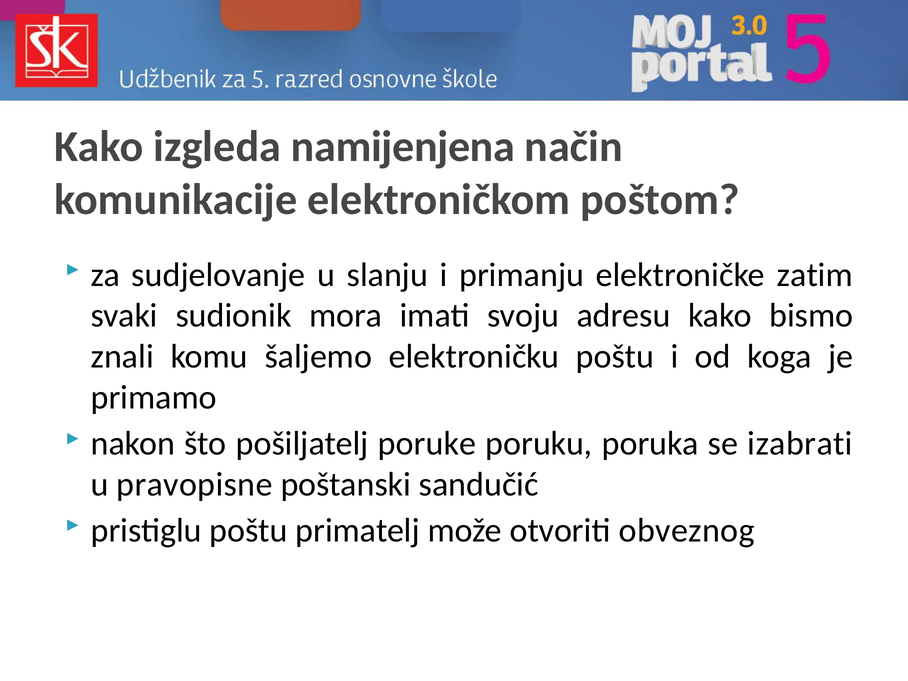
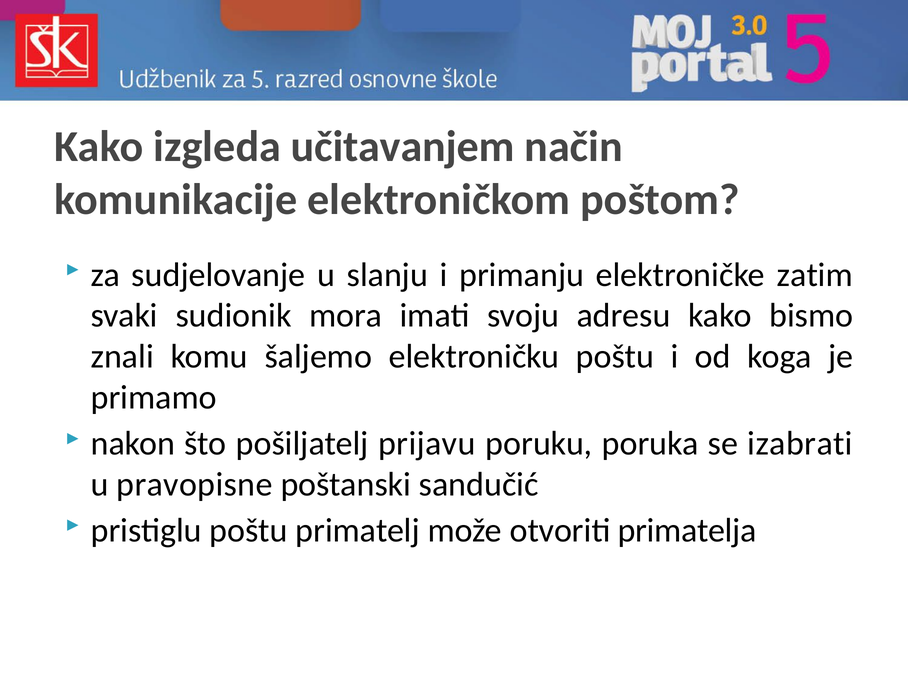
namijenjena: namijenjena -> učitavanjem (403, 147)
poruke: poruke -> prijavu (427, 443)
obveznog: obveznog -> primatelja (687, 530)
